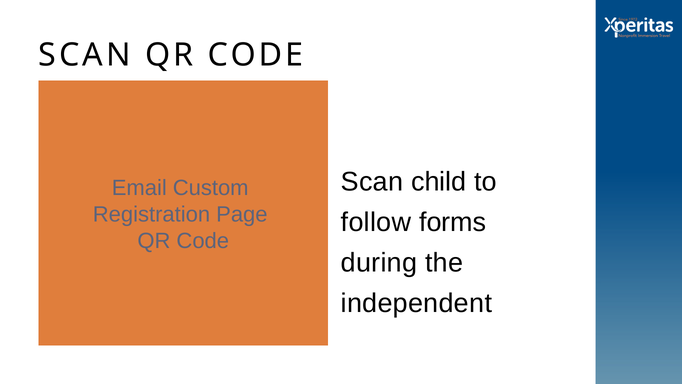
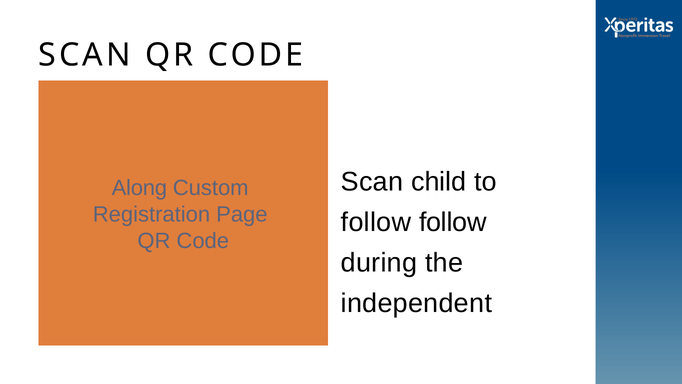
Email: Email -> Along (139, 188)
follow forms: forms -> follow (453, 222)
